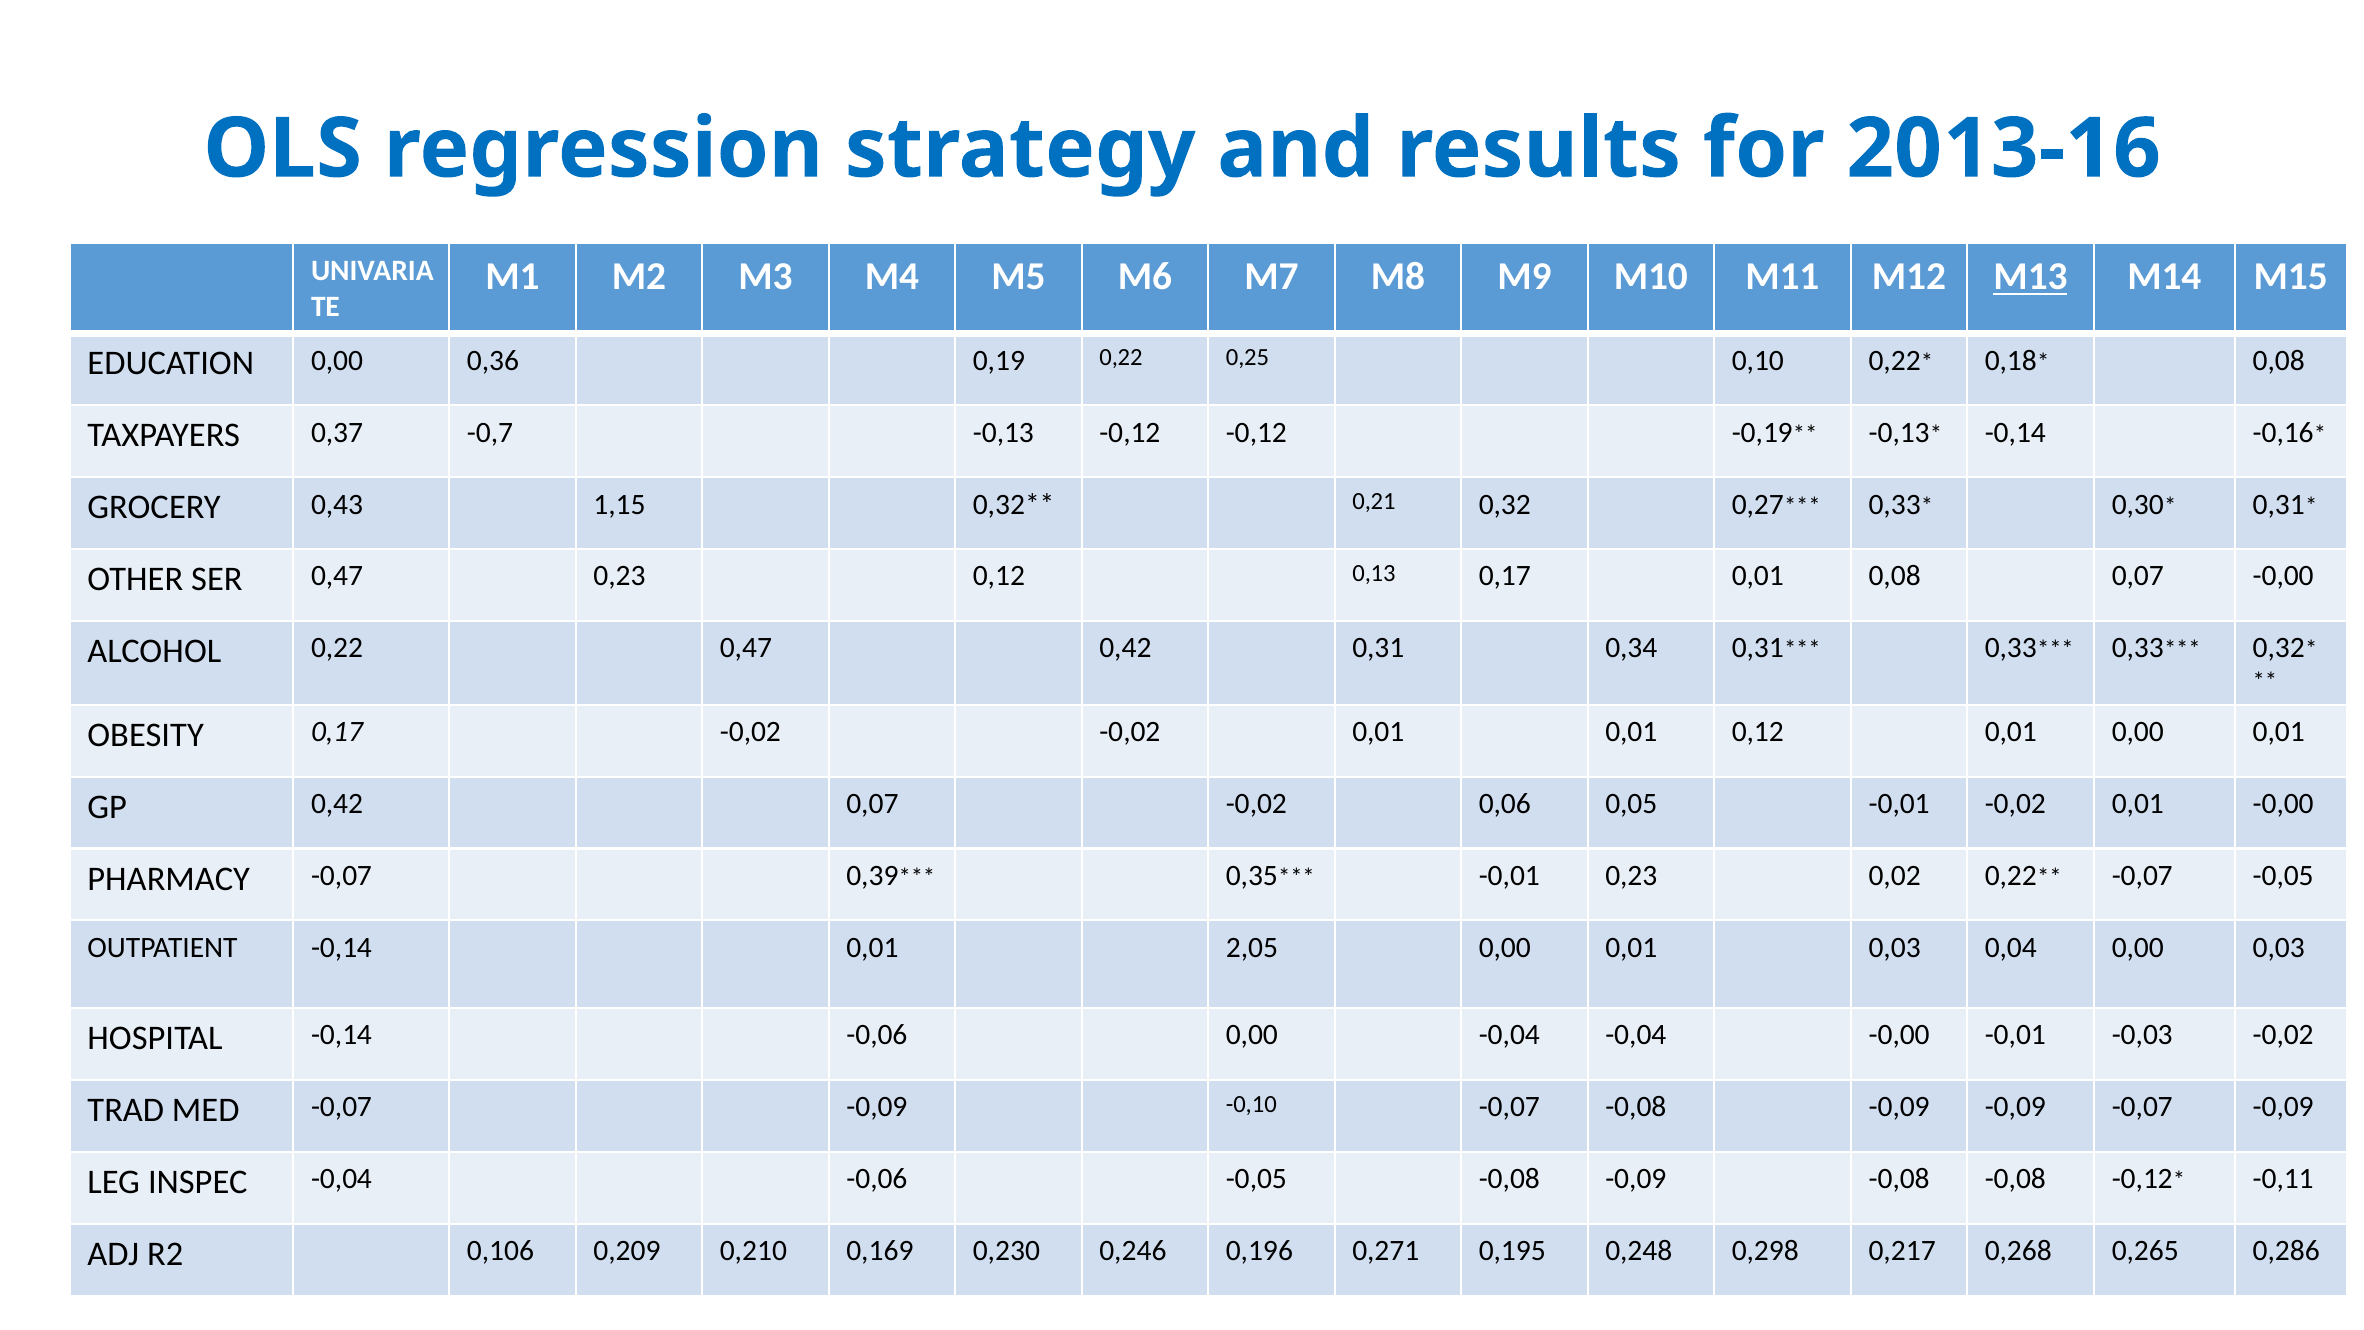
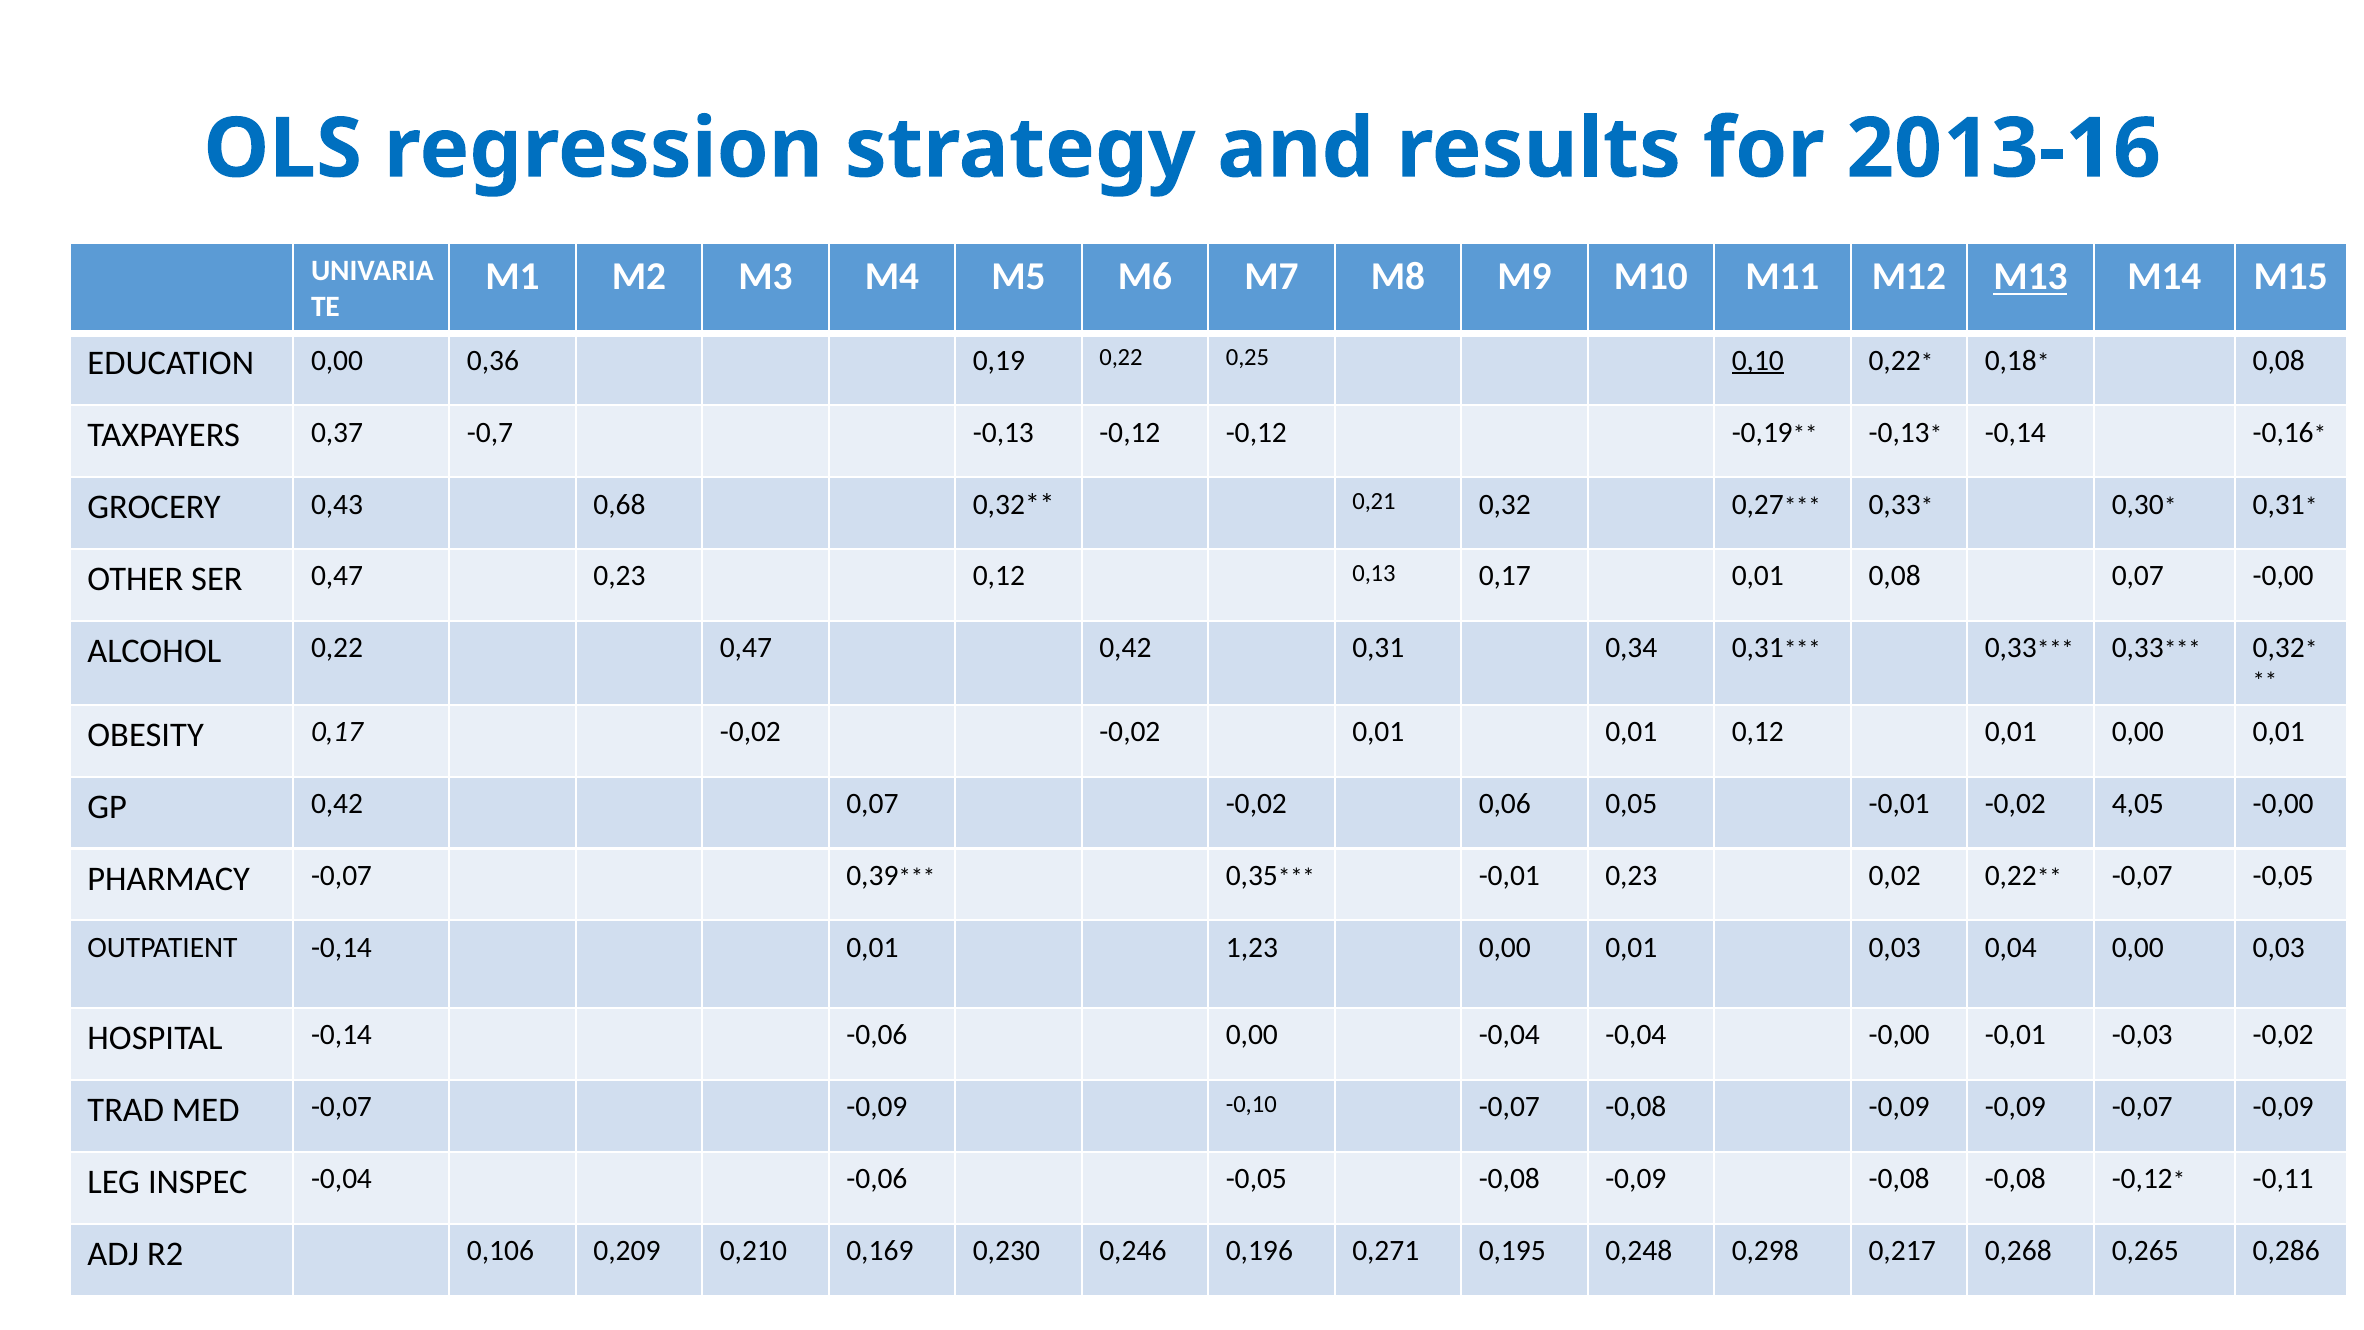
0,10 underline: none -> present (1758, 360)
1,15: 1,15 -> 0,68 (620, 504)
-0,01 -0,02 0,01: 0,01 -> 4,05 (2138, 804)
2,05: 2,05 -> 1,23 (1252, 947)
